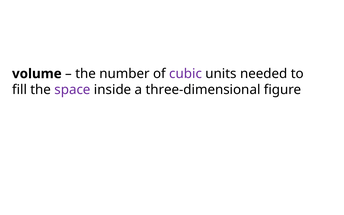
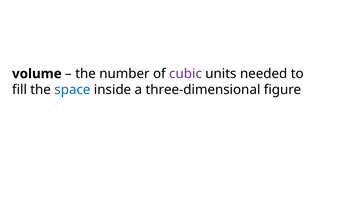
space colour: purple -> blue (72, 90)
